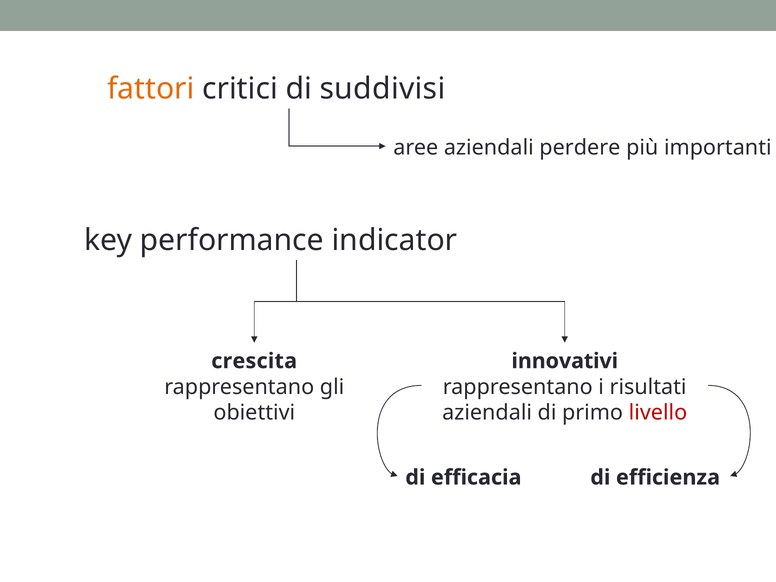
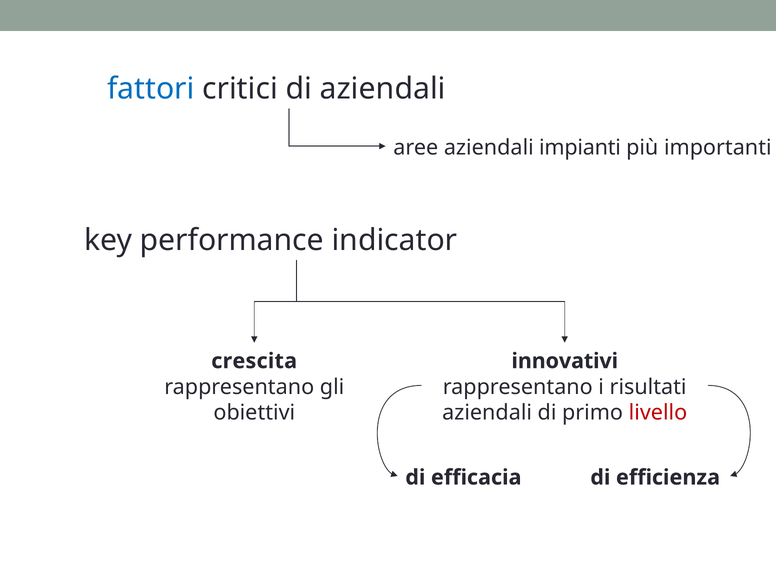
fattori colour: orange -> blue (151, 89)
di suddivisi: suddivisi -> aziendali (383, 89)
perdere: perdere -> impianti (580, 148)
